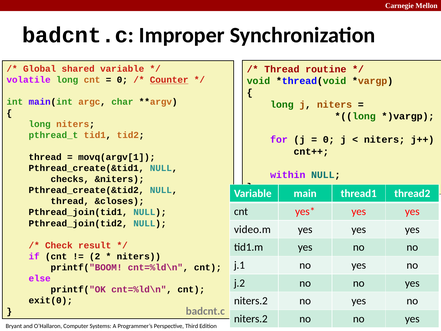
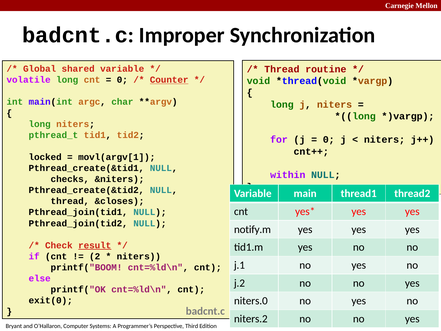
thread: thread -> locked (45, 157)
movq(argv[1: movq(argv[1 -> movl(argv[1 (117, 157)
video.m: video.m -> notify.m (252, 229)
result underline: none -> present (95, 245)
niters.2: niters.2 -> niters.0 (251, 301)
